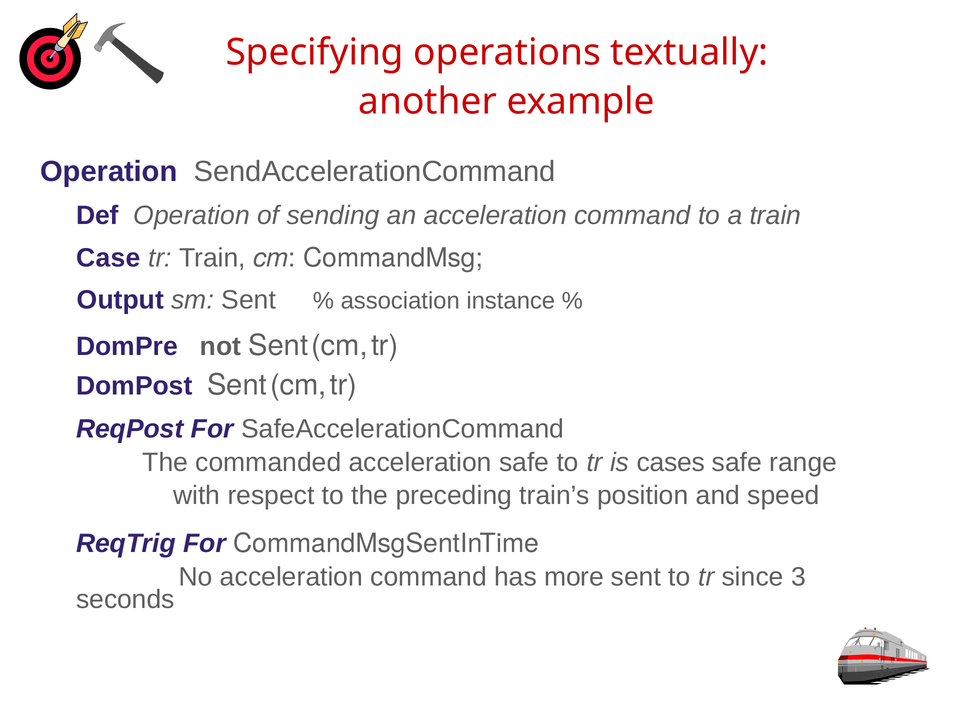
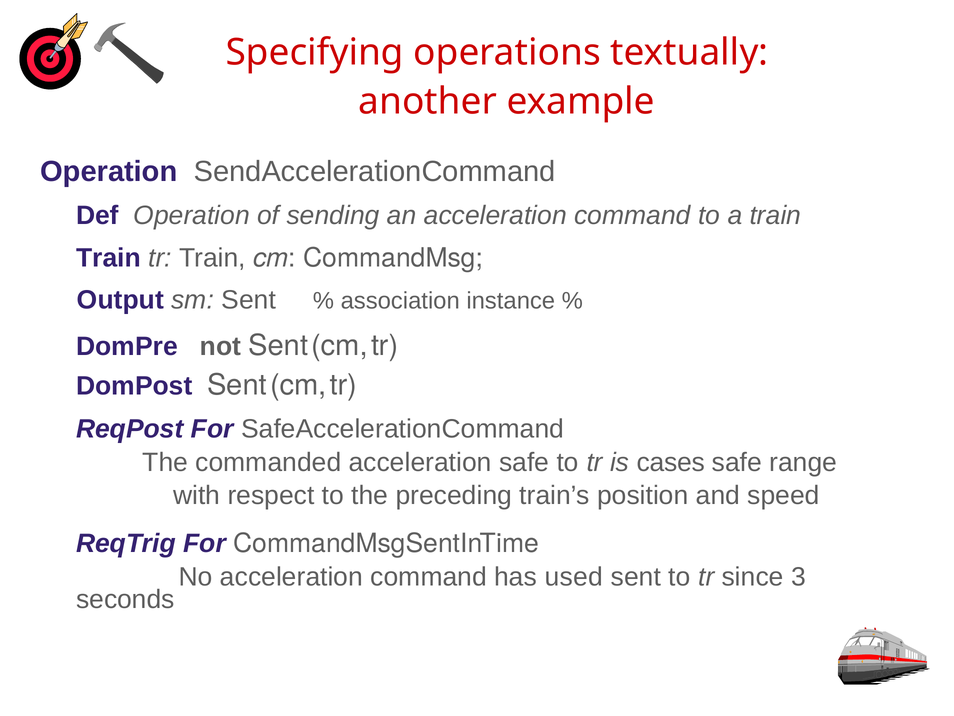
Case: Case -> Train (108, 258)
more: more -> used (574, 577)
